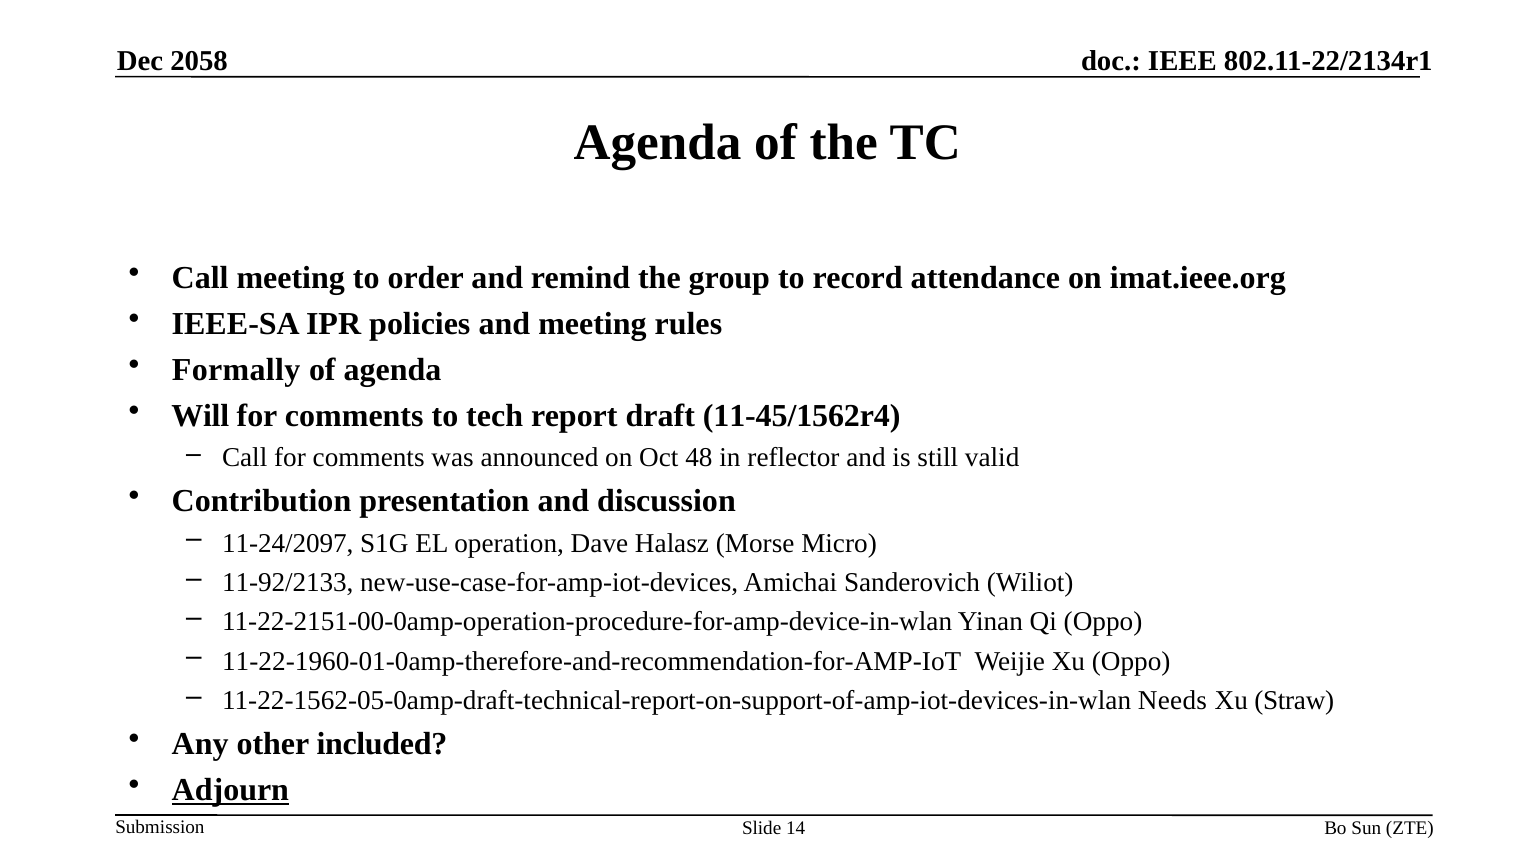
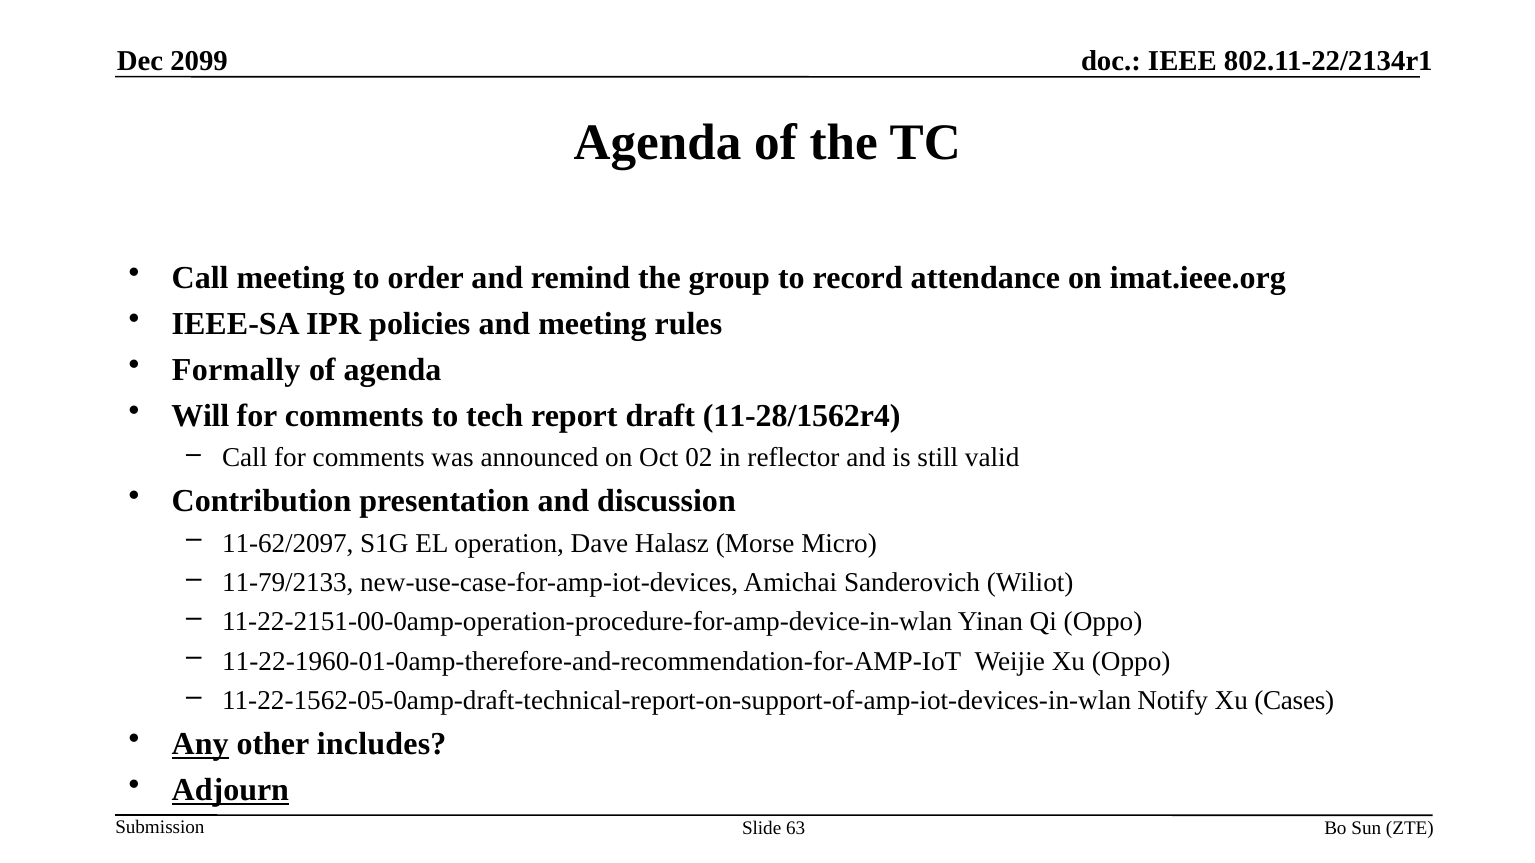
2058: 2058 -> 2099 (199, 61)
11-45/1562r4: 11-45/1562r4 -> 11-28/1562r4 (802, 416)
48: 48 -> 02 (699, 458)
11-24/2097: 11-24/2097 -> 11-62/2097 (288, 543)
11-92/2133: 11-92/2133 -> 11-79/2133 (288, 583)
Needs: Needs -> Notify (1173, 701)
Straw: Straw -> Cases (1294, 701)
Any underline: none -> present (200, 744)
included: included -> includes (382, 744)
14: 14 -> 63 (796, 828)
